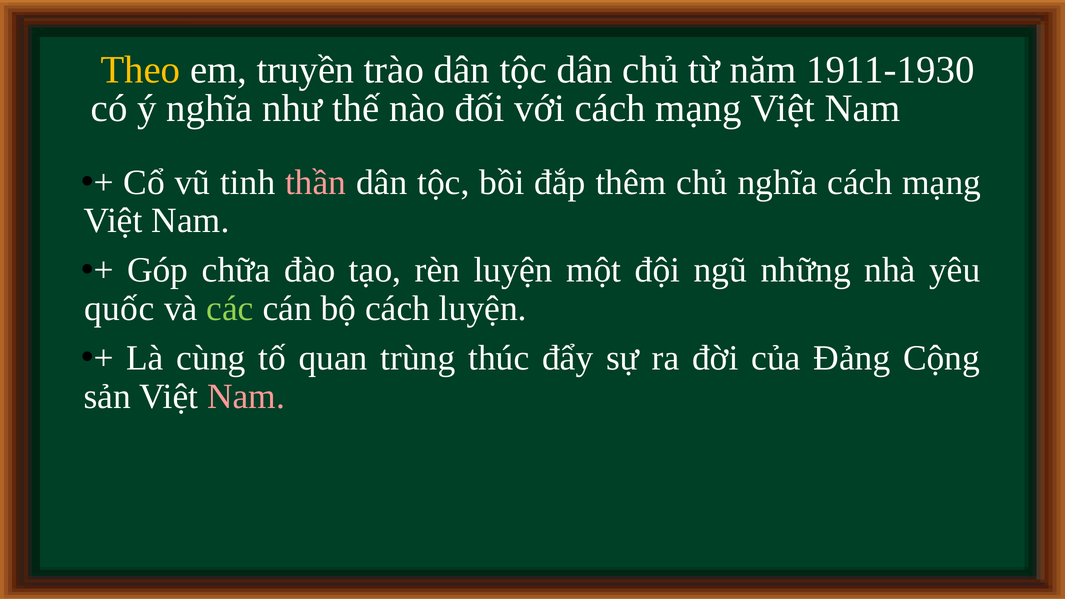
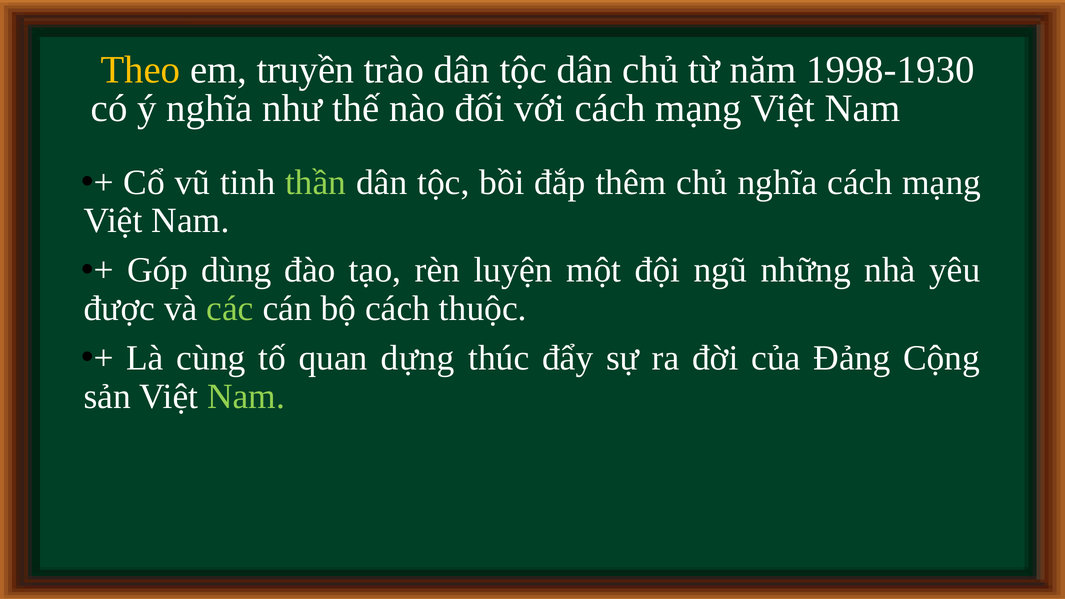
1911-1930: 1911-1930 -> 1998-1930 (890, 70)
thần colour: pink -> light green (316, 182)
chữa: chữa -> dùng (236, 270)
quốc: quốc -> được (119, 309)
cách luyện: luyện -> thuộc (483, 309)
trùng: trùng -> dựng (418, 358)
Nam colour: pink -> light green (246, 396)
